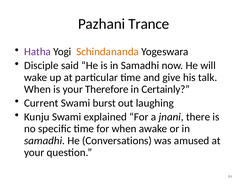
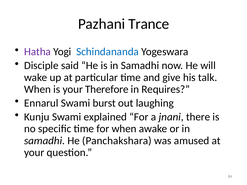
Schindananda colour: orange -> blue (108, 52)
Certainly: Certainly -> Requires (166, 89)
Current: Current -> Ennarul (41, 103)
Conversations: Conversations -> Panchakshara (117, 141)
